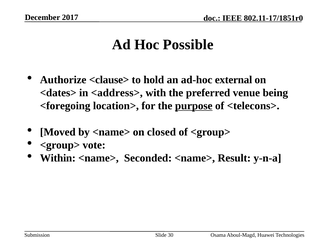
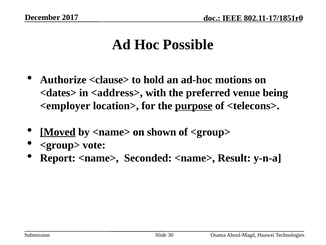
external: external -> motions (233, 80)
<foregoing: <foregoing -> <employer (65, 106)
Moved underline: none -> present (58, 132)
closed: closed -> shown (162, 132)
Within: Within -> Report (58, 158)
